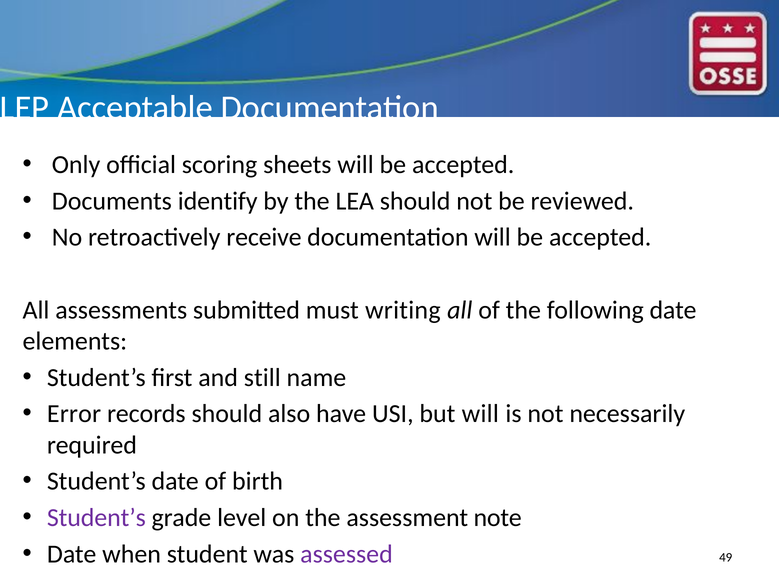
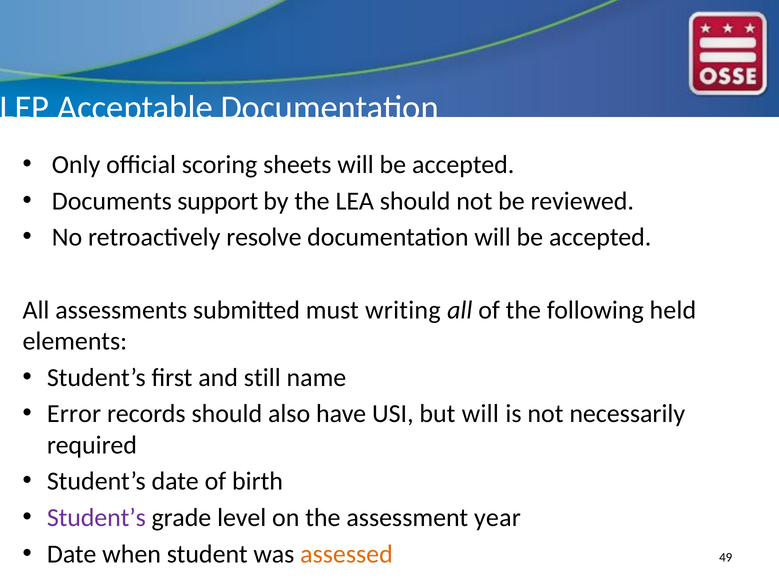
identify: identify -> support (218, 201)
receive: receive -> resolve (264, 237)
following date: date -> held (673, 310)
note: note -> year (497, 518)
assessed colour: purple -> orange (346, 554)
